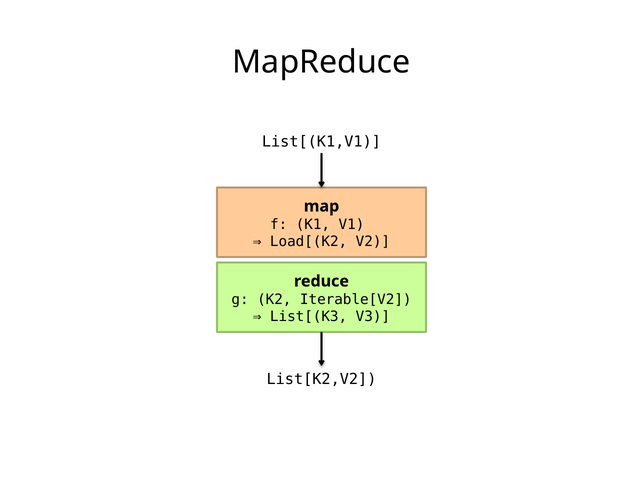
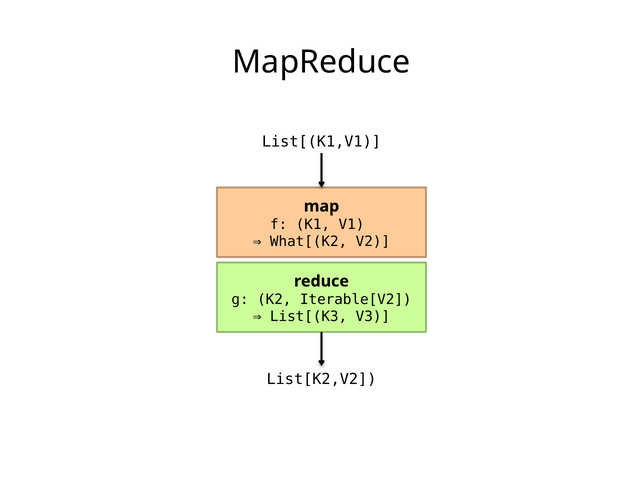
Load[(K2: Load[(K2 -> What[(K2 (309, 242)
